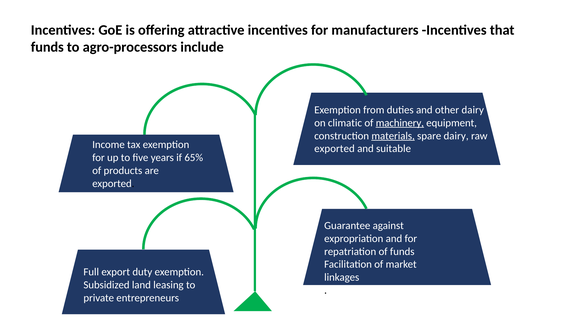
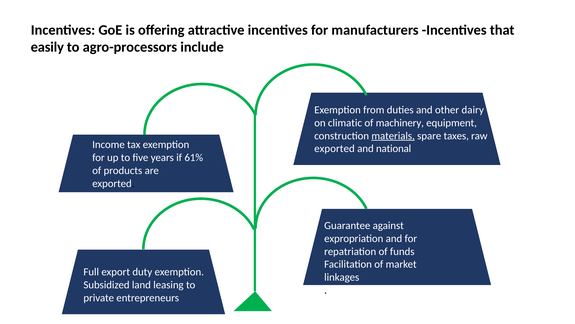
funds: funds -> easily (47, 47)
machinery underline: present -> none (400, 123)
spare dairy: dairy -> taxes (456, 136)
suitable: suitable -> national (394, 148)
65%: 65% -> 61% (194, 157)
